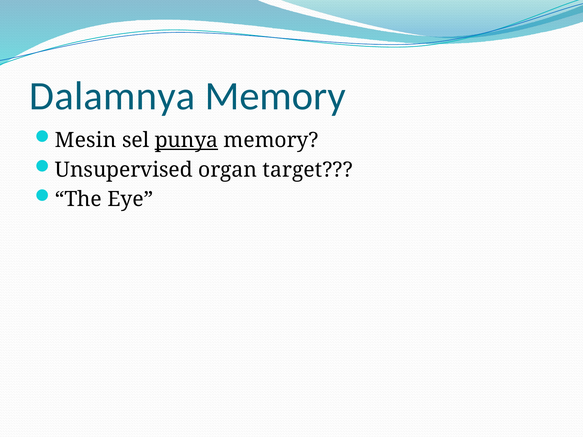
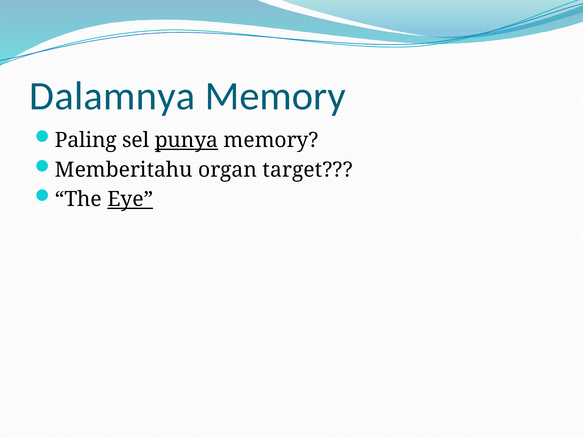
Mesin: Mesin -> Paling (86, 140)
Unsupervised: Unsupervised -> Memberitahu (124, 170)
Eye underline: none -> present (130, 199)
